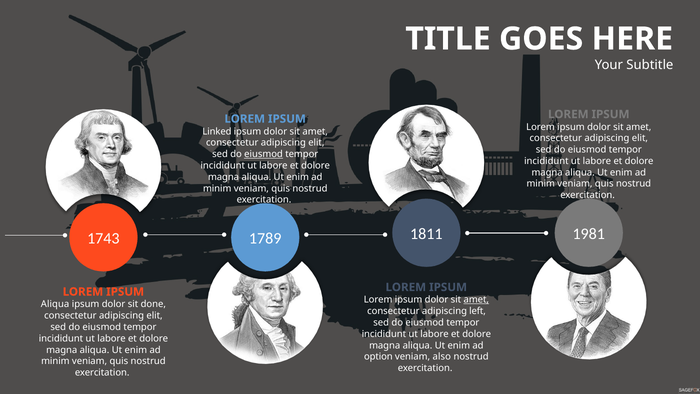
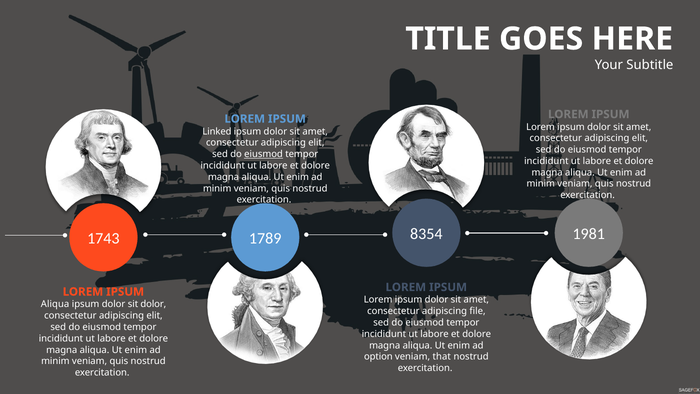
1811: 1811 -> 8354 (426, 234)
amet underline: present -> none (476, 300)
sit done: done -> dolor (153, 304)
left: left -> file (477, 311)
also: also -> that (442, 357)
